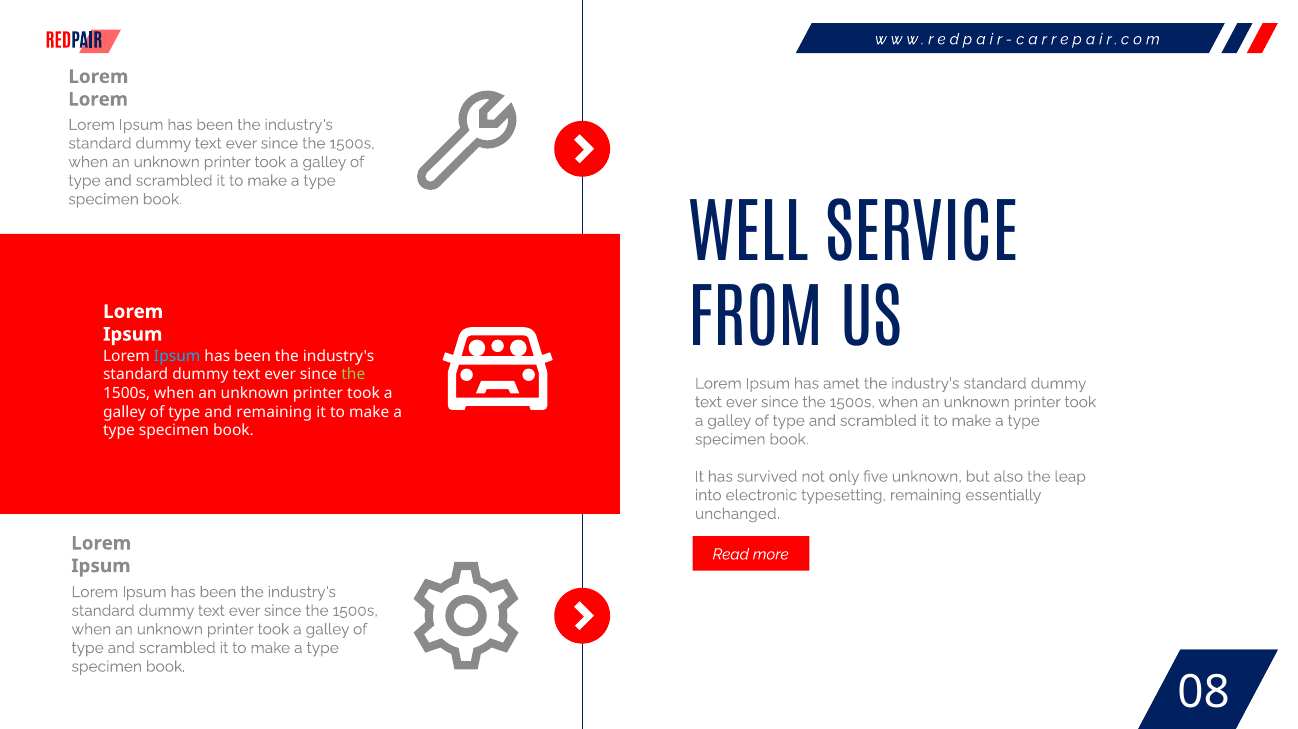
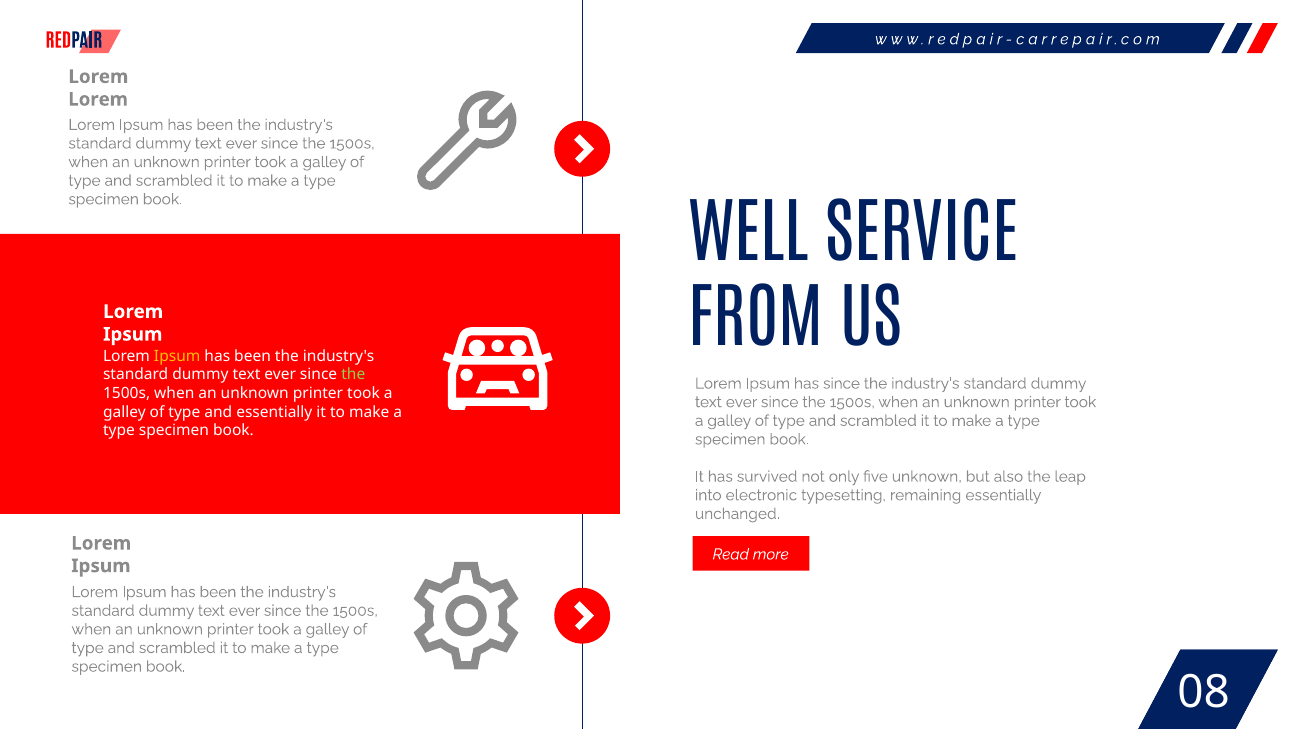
Ipsum colour: light blue -> yellow (177, 356)
has amet: amet -> since (842, 384)
and remaining: remaining -> essentially (274, 412)
